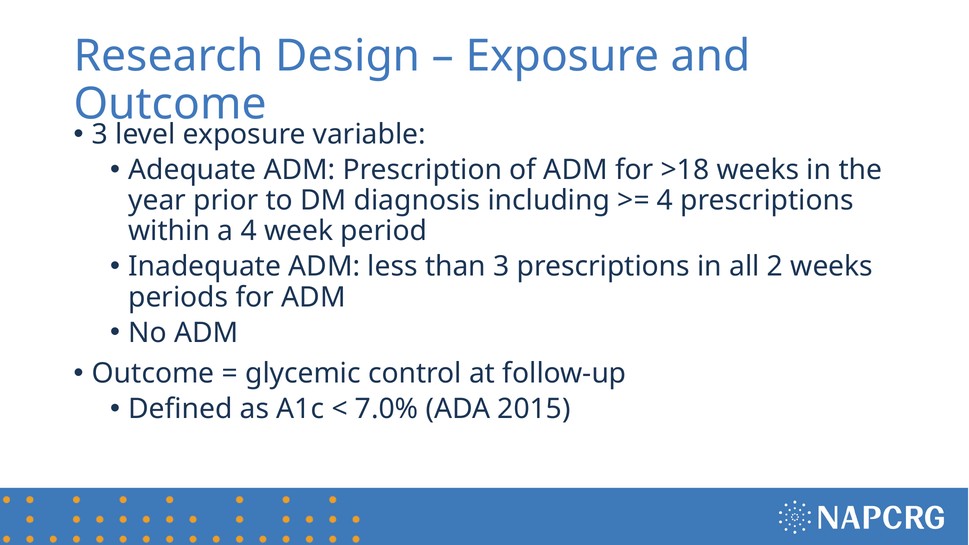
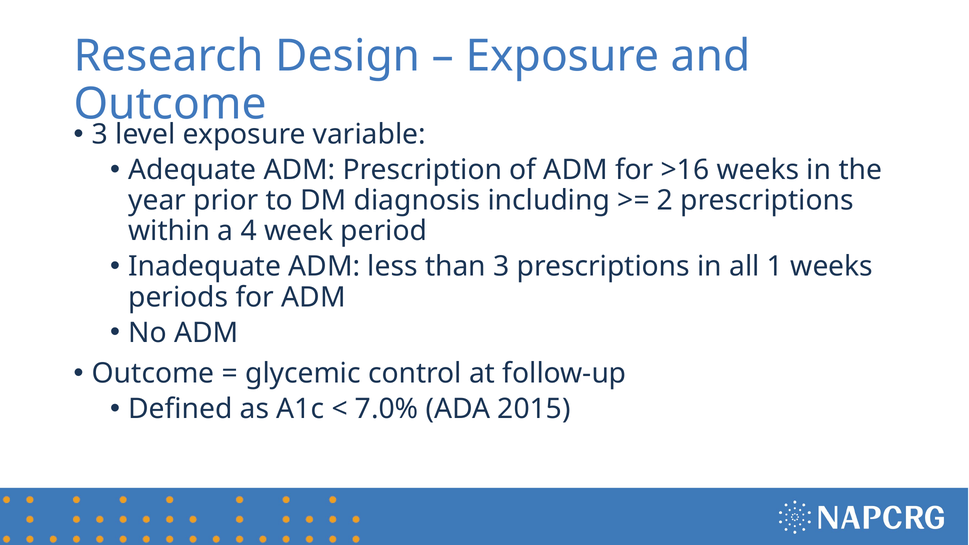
>18: >18 -> >16 (685, 170)
4: 4 -> 2 (665, 201)
2: 2 -> 1 (775, 267)
